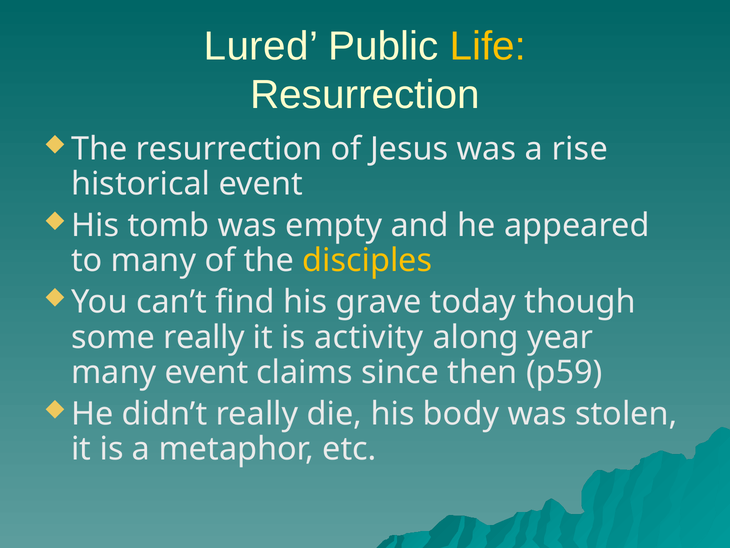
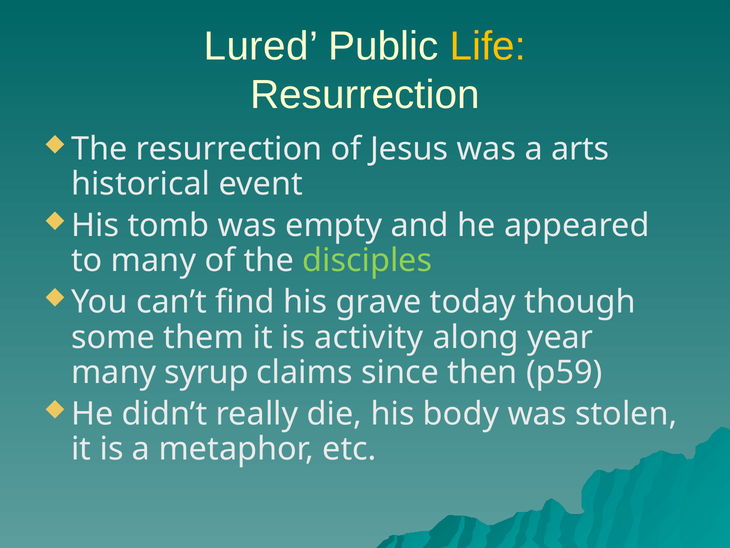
rise: rise -> arts (580, 149)
disciples colour: yellow -> light green (367, 260)
some really: really -> them (204, 337)
many event: event -> syrup (206, 372)
